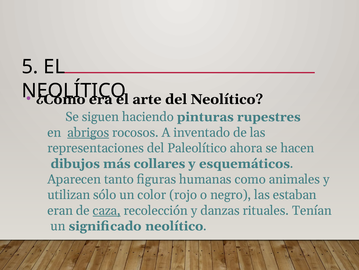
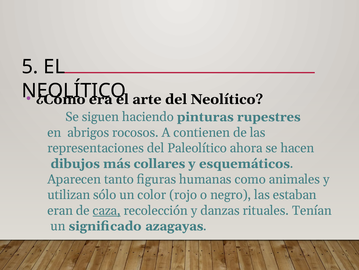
abrigos underline: present -> none (88, 132)
inventado: inventado -> contienen (202, 132)
significado neolítico: neolítico -> azagayas (174, 225)
